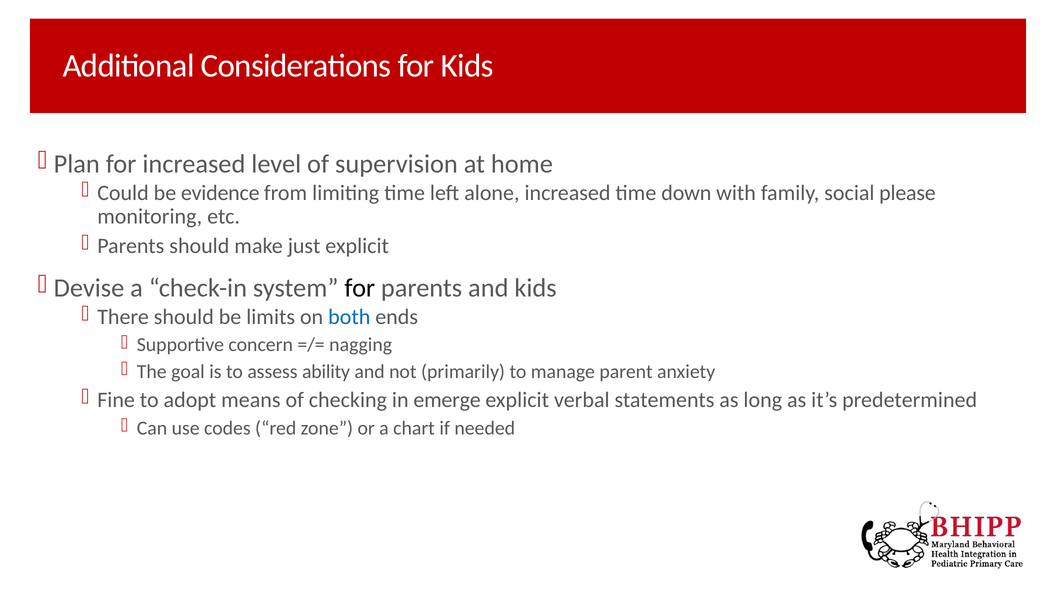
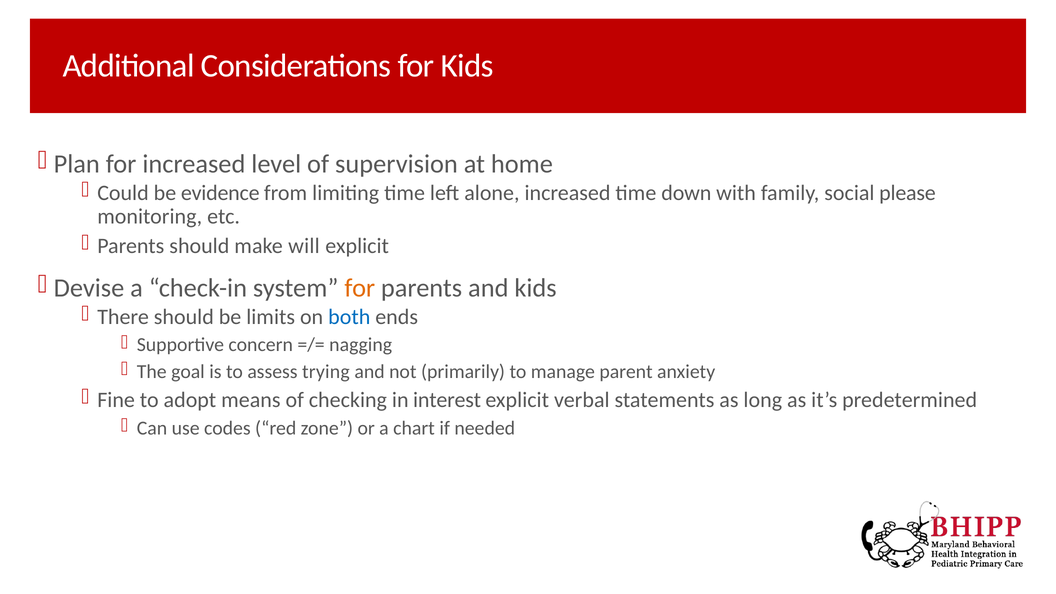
just: just -> will (304, 246)
for colour: black -> orange (360, 288)
ability: ability -> trying (326, 372)
emerge: emerge -> interest (447, 400)
